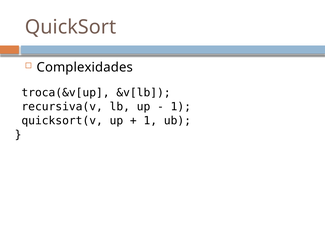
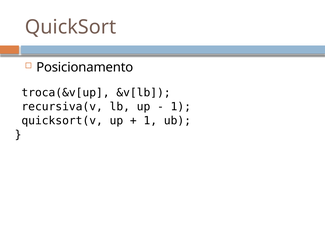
Complexidades: Complexidades -> Posicionamento (85, 67)
